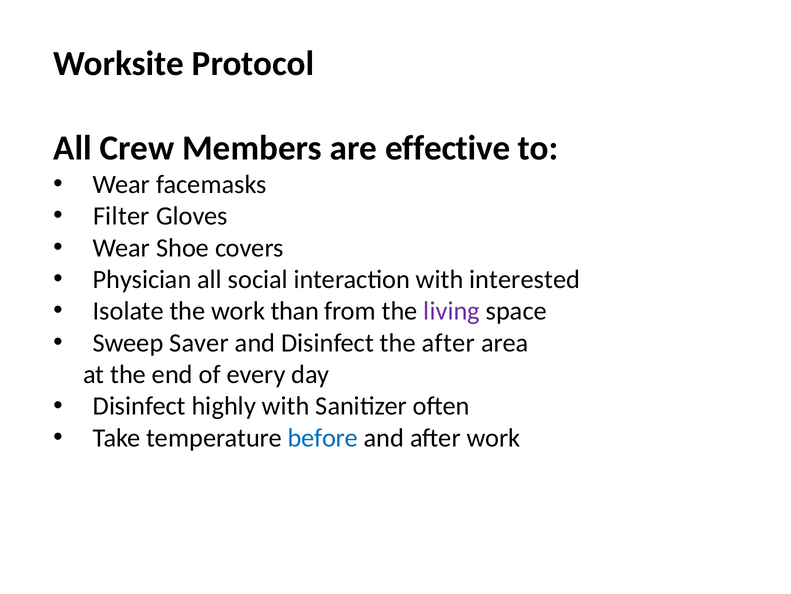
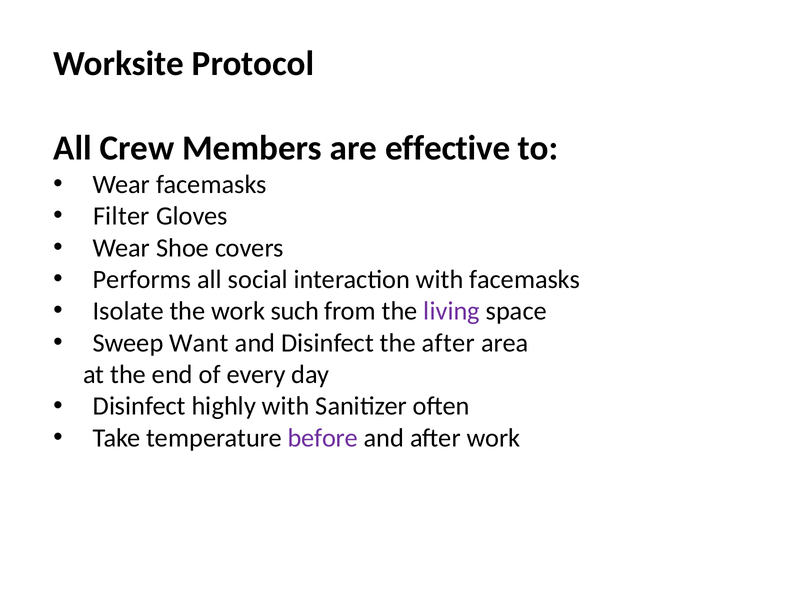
Physician: Physician -> Performs (142, 279)
with interested: interested -> facemasks (525, 279)
than: than -> such (295, 311)
Saver: Saver -> Want (199, 342)
before colour: blue -> purple (323, 437)
